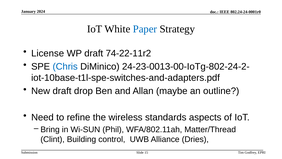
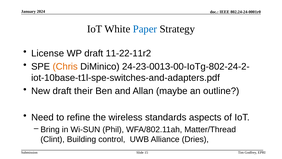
74-22-11r2: 74-22-11r2 -> 11-22-11r2 (128, 53)
Chris colour: blue -> orange (65, 66)
drop: drop -> their (83, 91)
